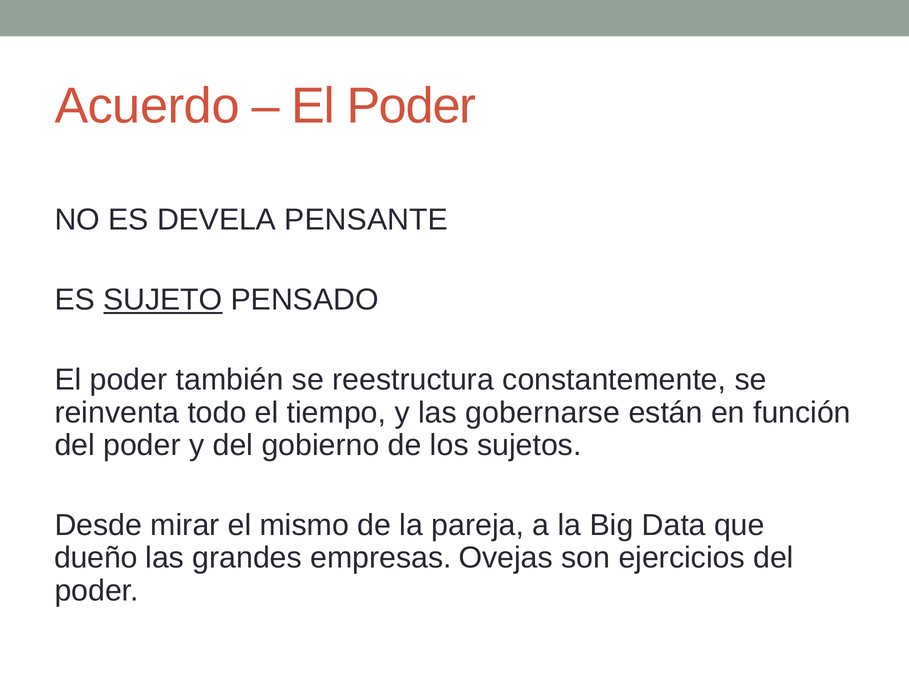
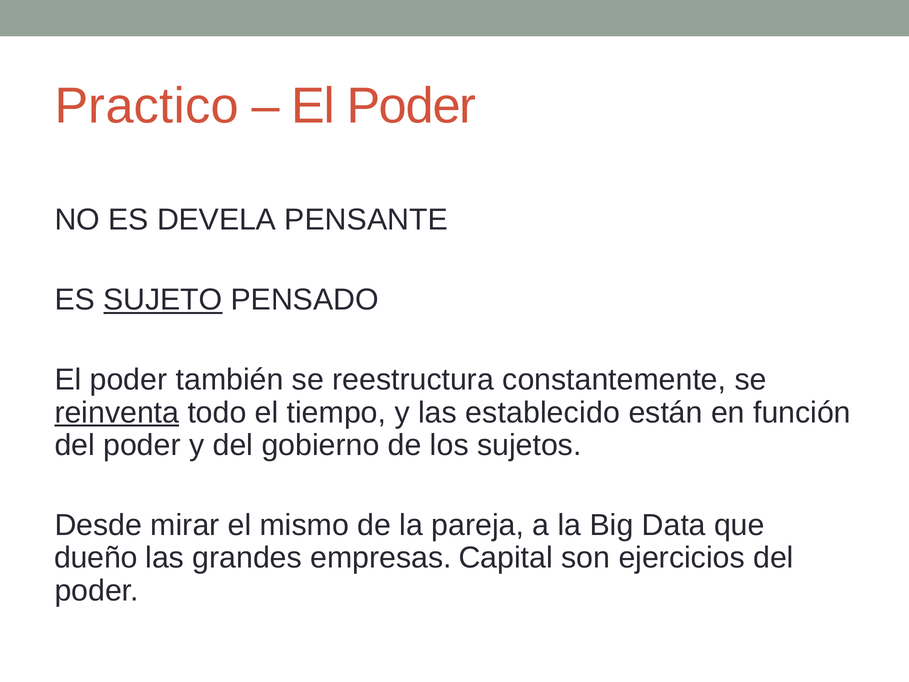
Acuerdo: Acuerdo -> Practico (147, 106)
reinventa underline: none -> present (117, 412)
gobernarse: gobernarse -> establecido (543, 412)
Ovejas: Ovejas -> Capital (506, 558)
